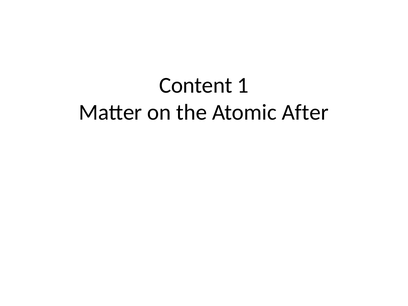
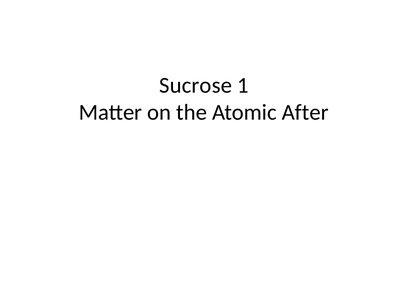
Content: Content -> Sucrose (196, 85)
